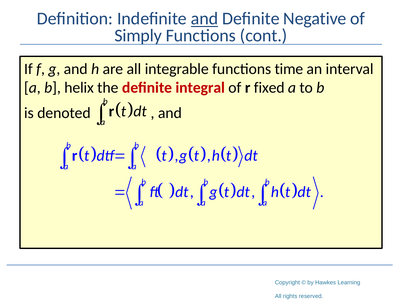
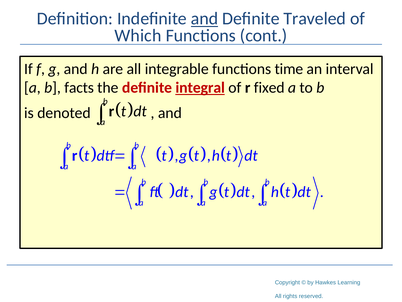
Negative: Negative -> Traveled (315, 19)
Simply: Simply -> Which (138, 35)
helix: helix -> facts (79, 88)
integral underline: none -> present (200, 88)
